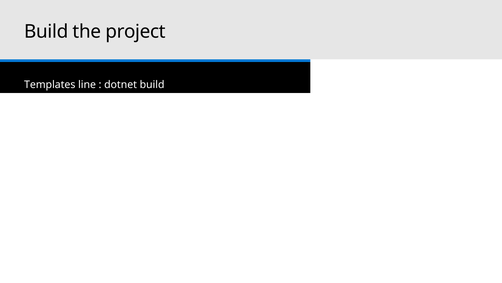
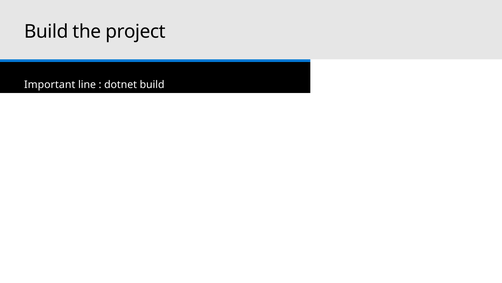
Templates: Templates -> Important (50, 85)
